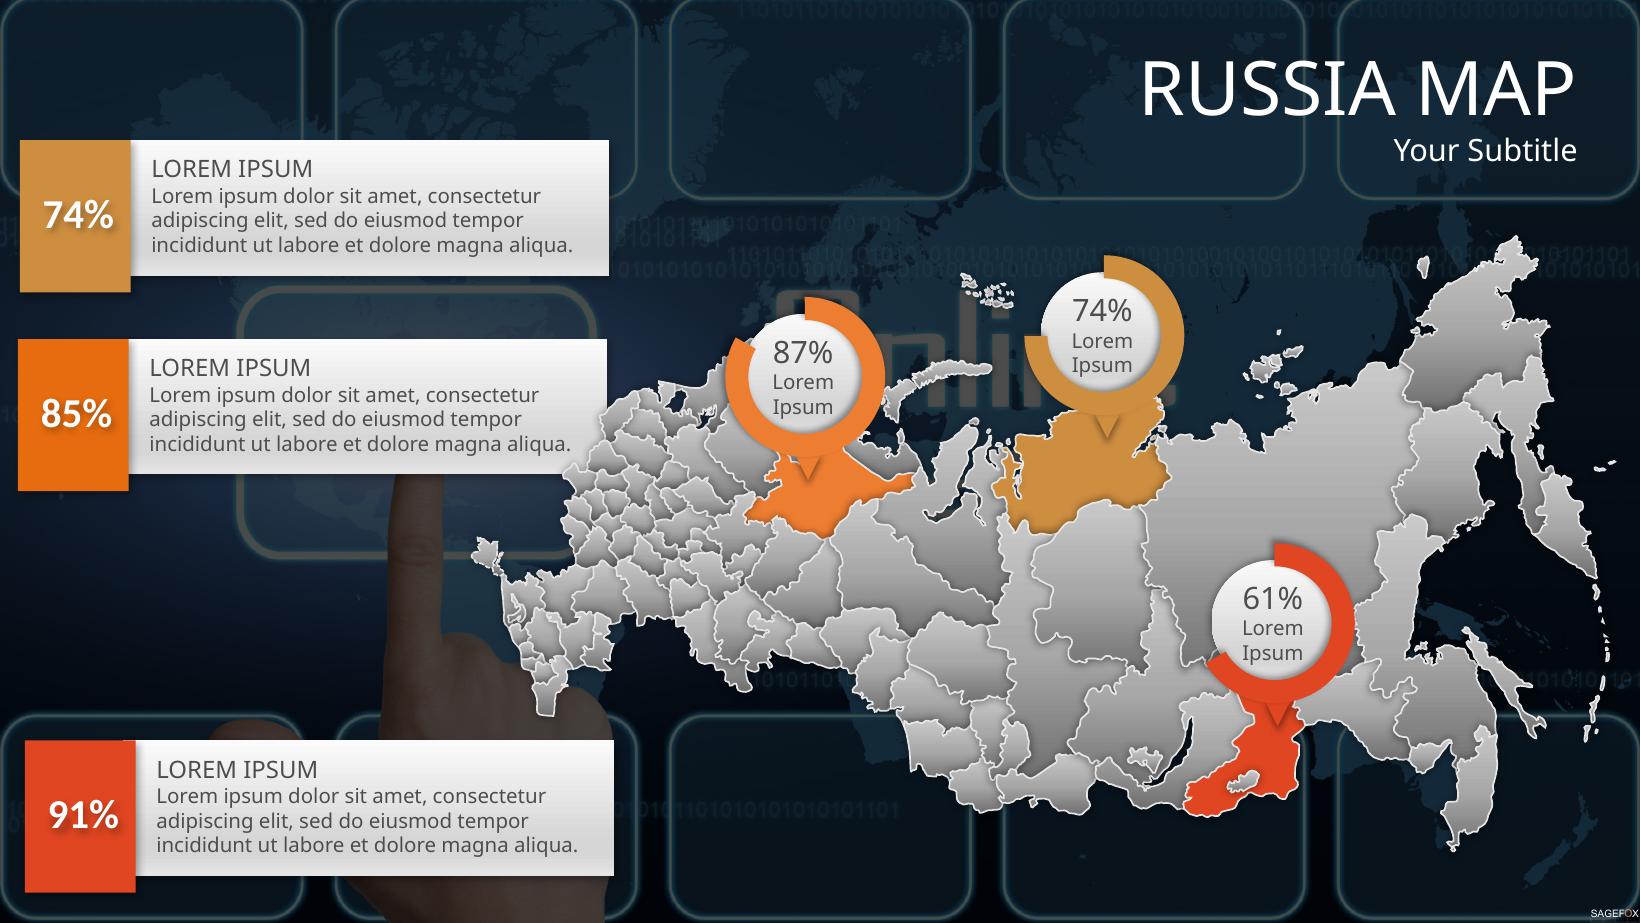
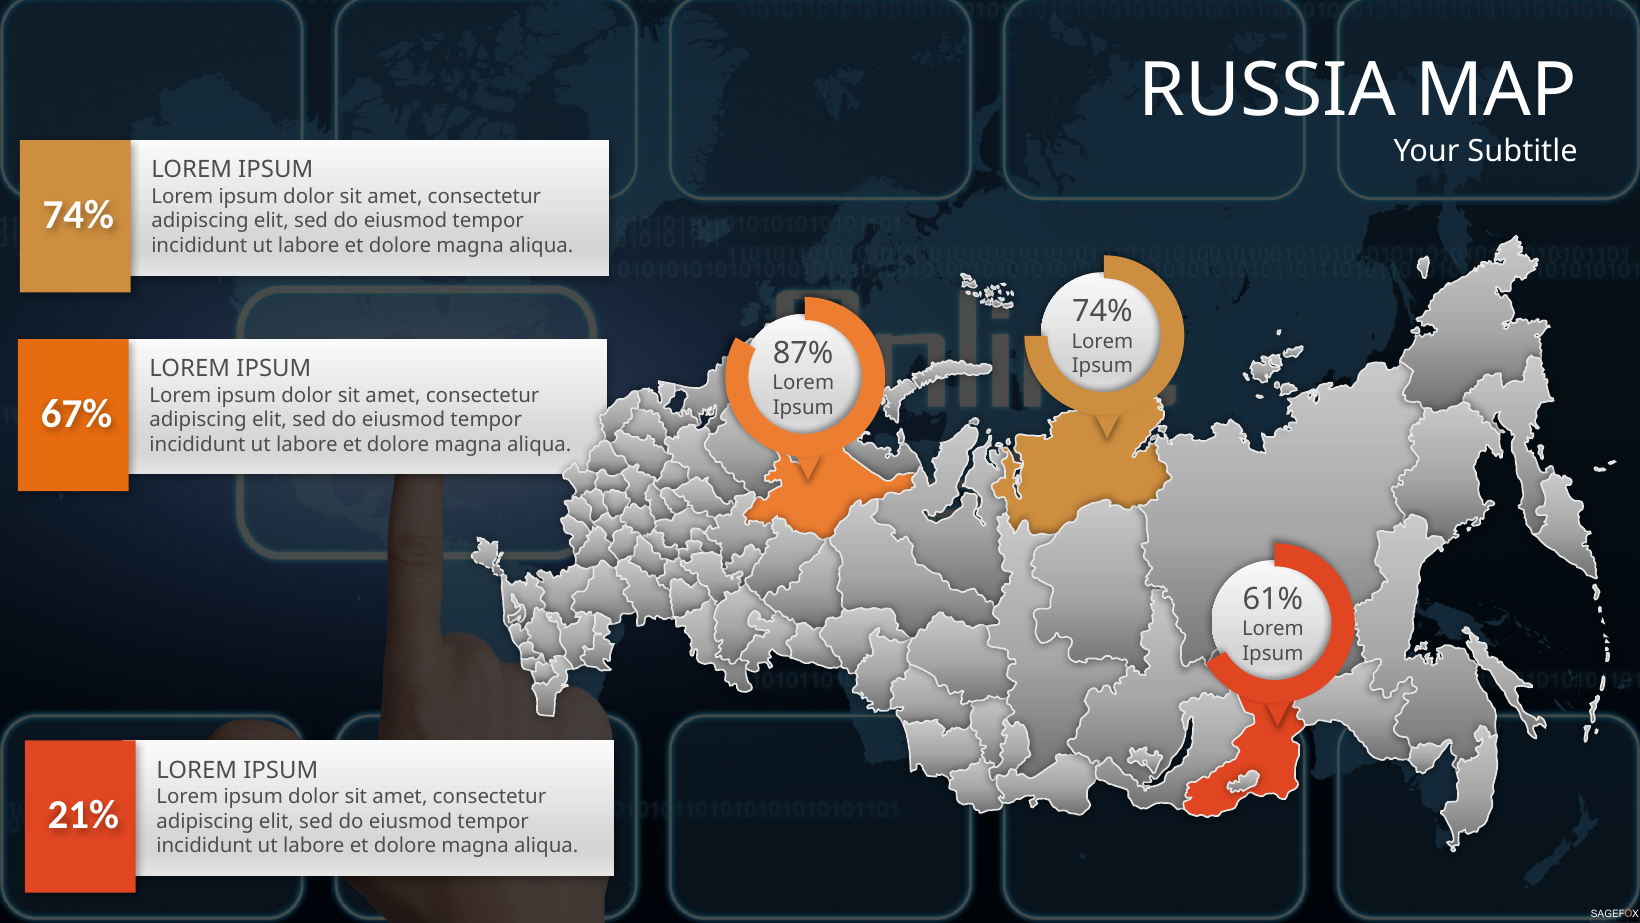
85%: 85% -> 67% (76, 414)
91%: 91% -> 21% (83, 815)
